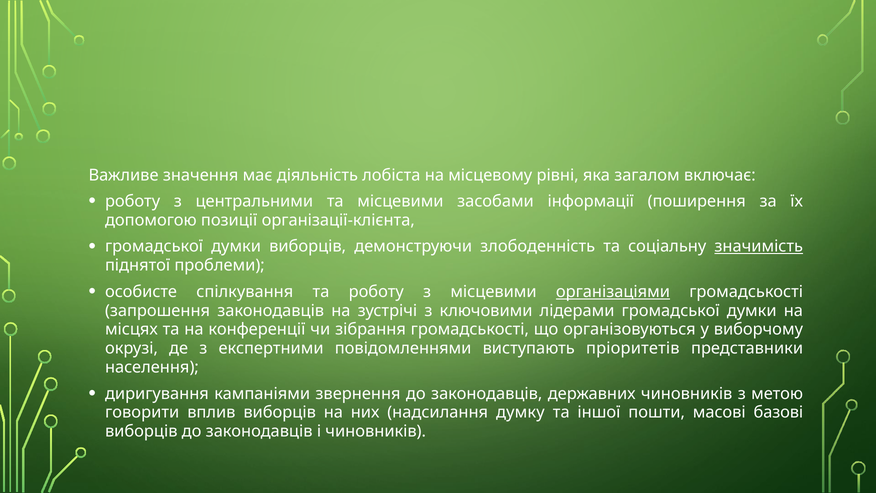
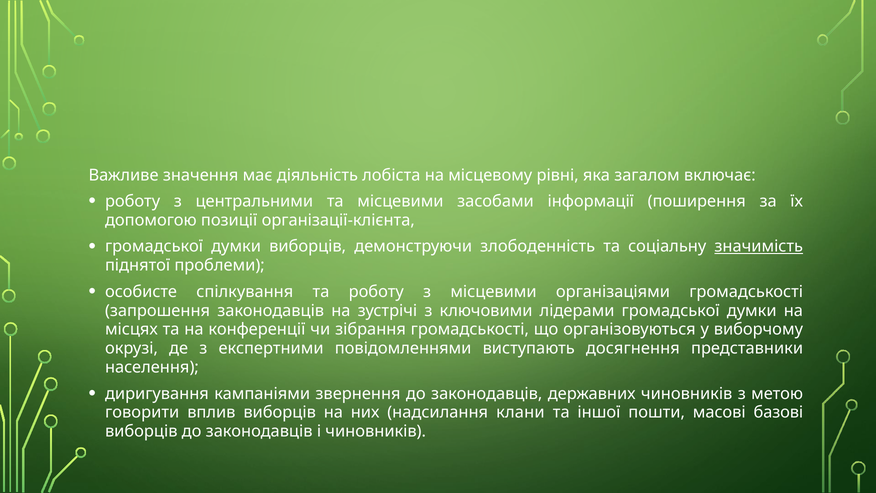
організаціями underline: present -> none (613, 292)
пріоритетів: пріоритетів -> досягнення (633, 348)
думку: думку -> клани (520, 412)
